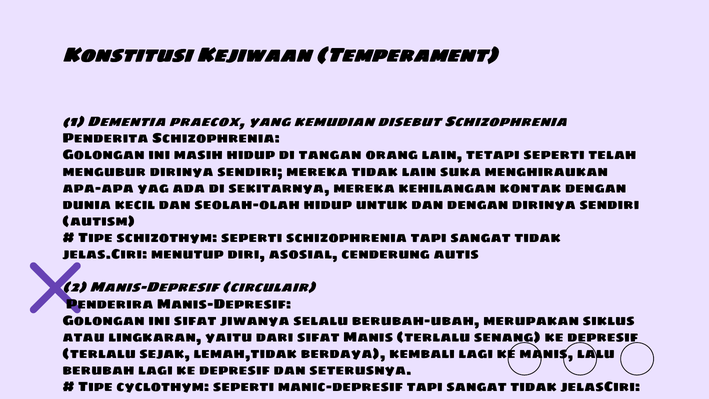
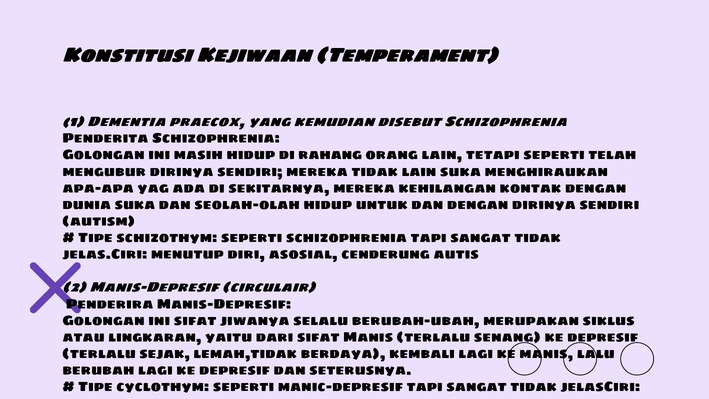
tangan: tangan -> rahang (330, 155)
dunia kecil: kecil -> suka (135, 205)
